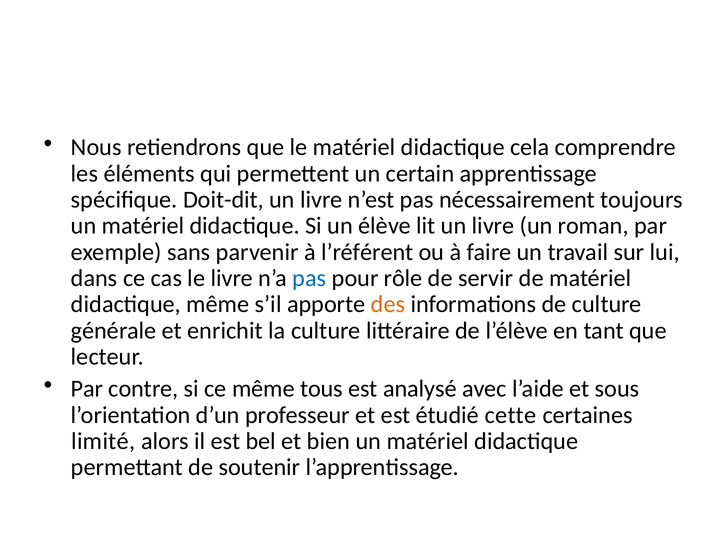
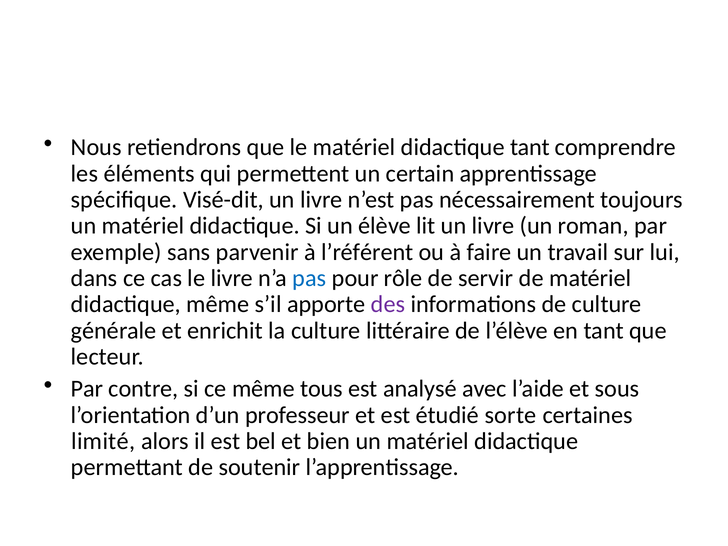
didactique cela: cela -> tant (530, 147)
Doit-dit: Doit-dit -> Visé-dit (223, 200)
des colour: orange -> purple (388, 304)
cette: cette -> sorte (511, 415)
